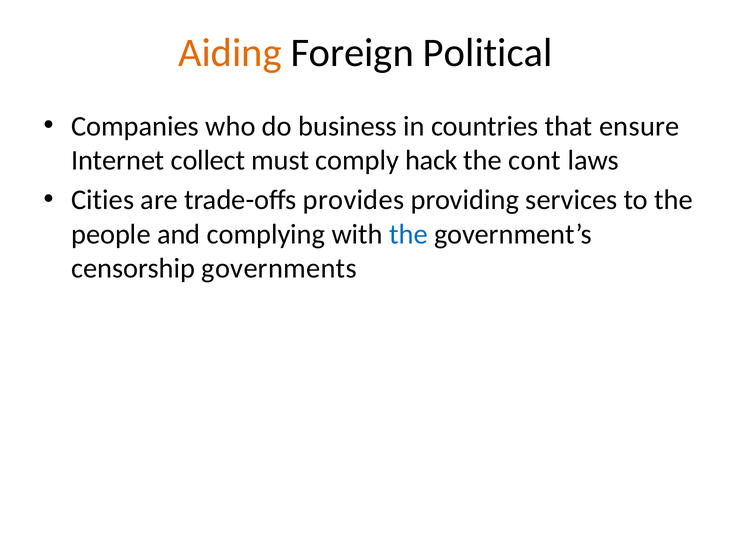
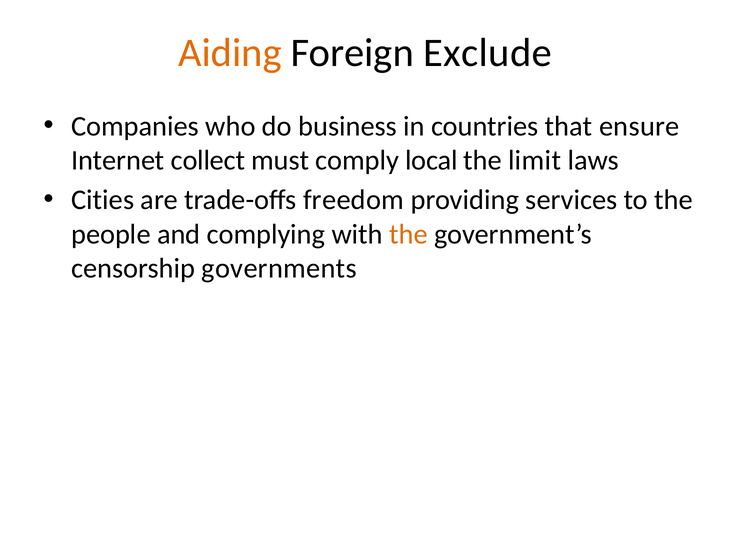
Political: Political -> Exclude (488, 53)
hack: hack -> local (431, 160)
cont: cont -> limit (535, 160)
provides: provides -> freedom (354, 200)
the colour: blue -> orange (409, 234)
